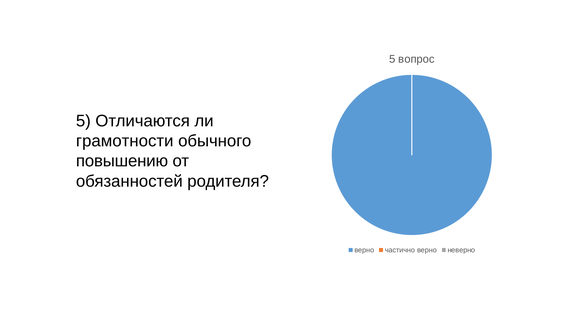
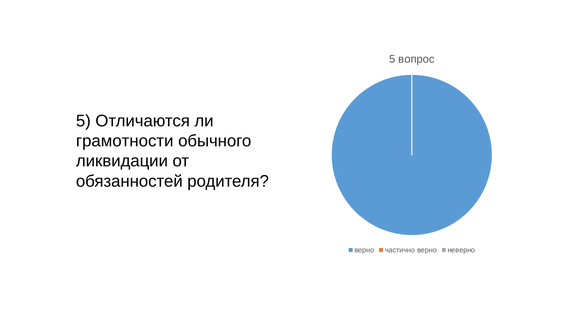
повышению: повышению -> ликвидации (122, 161)
